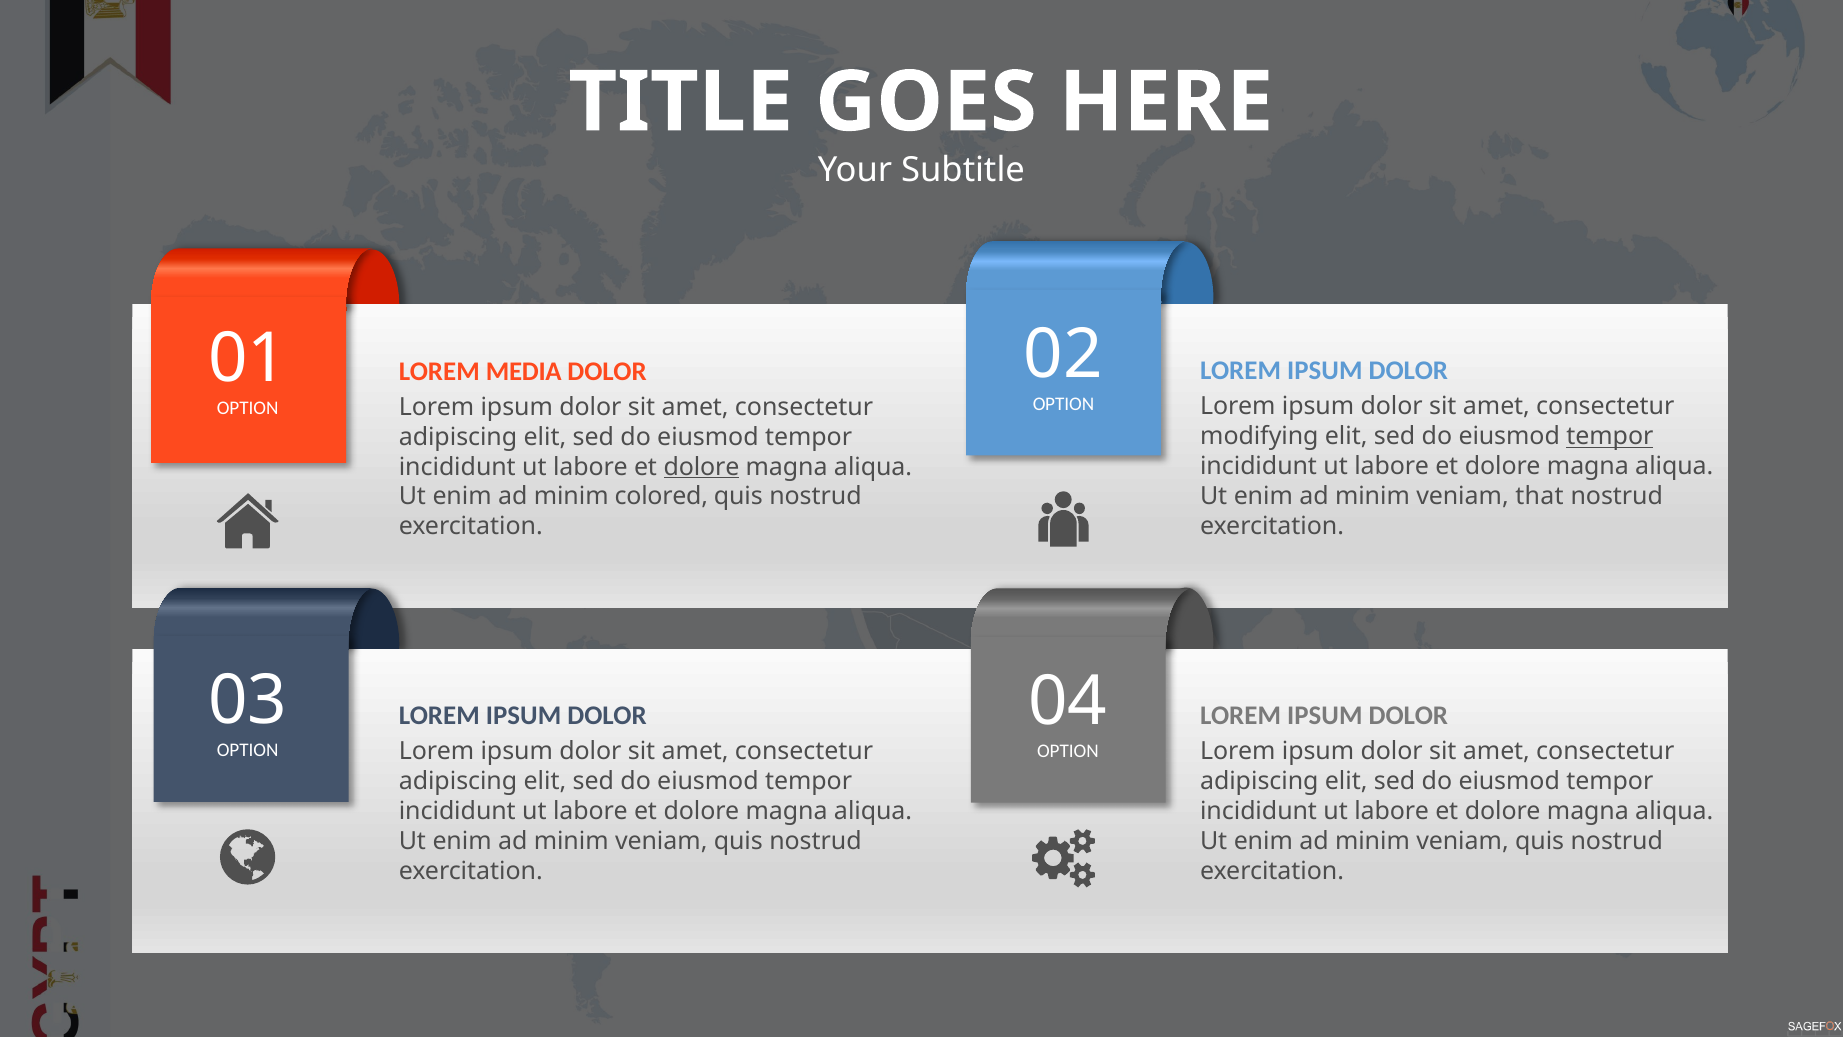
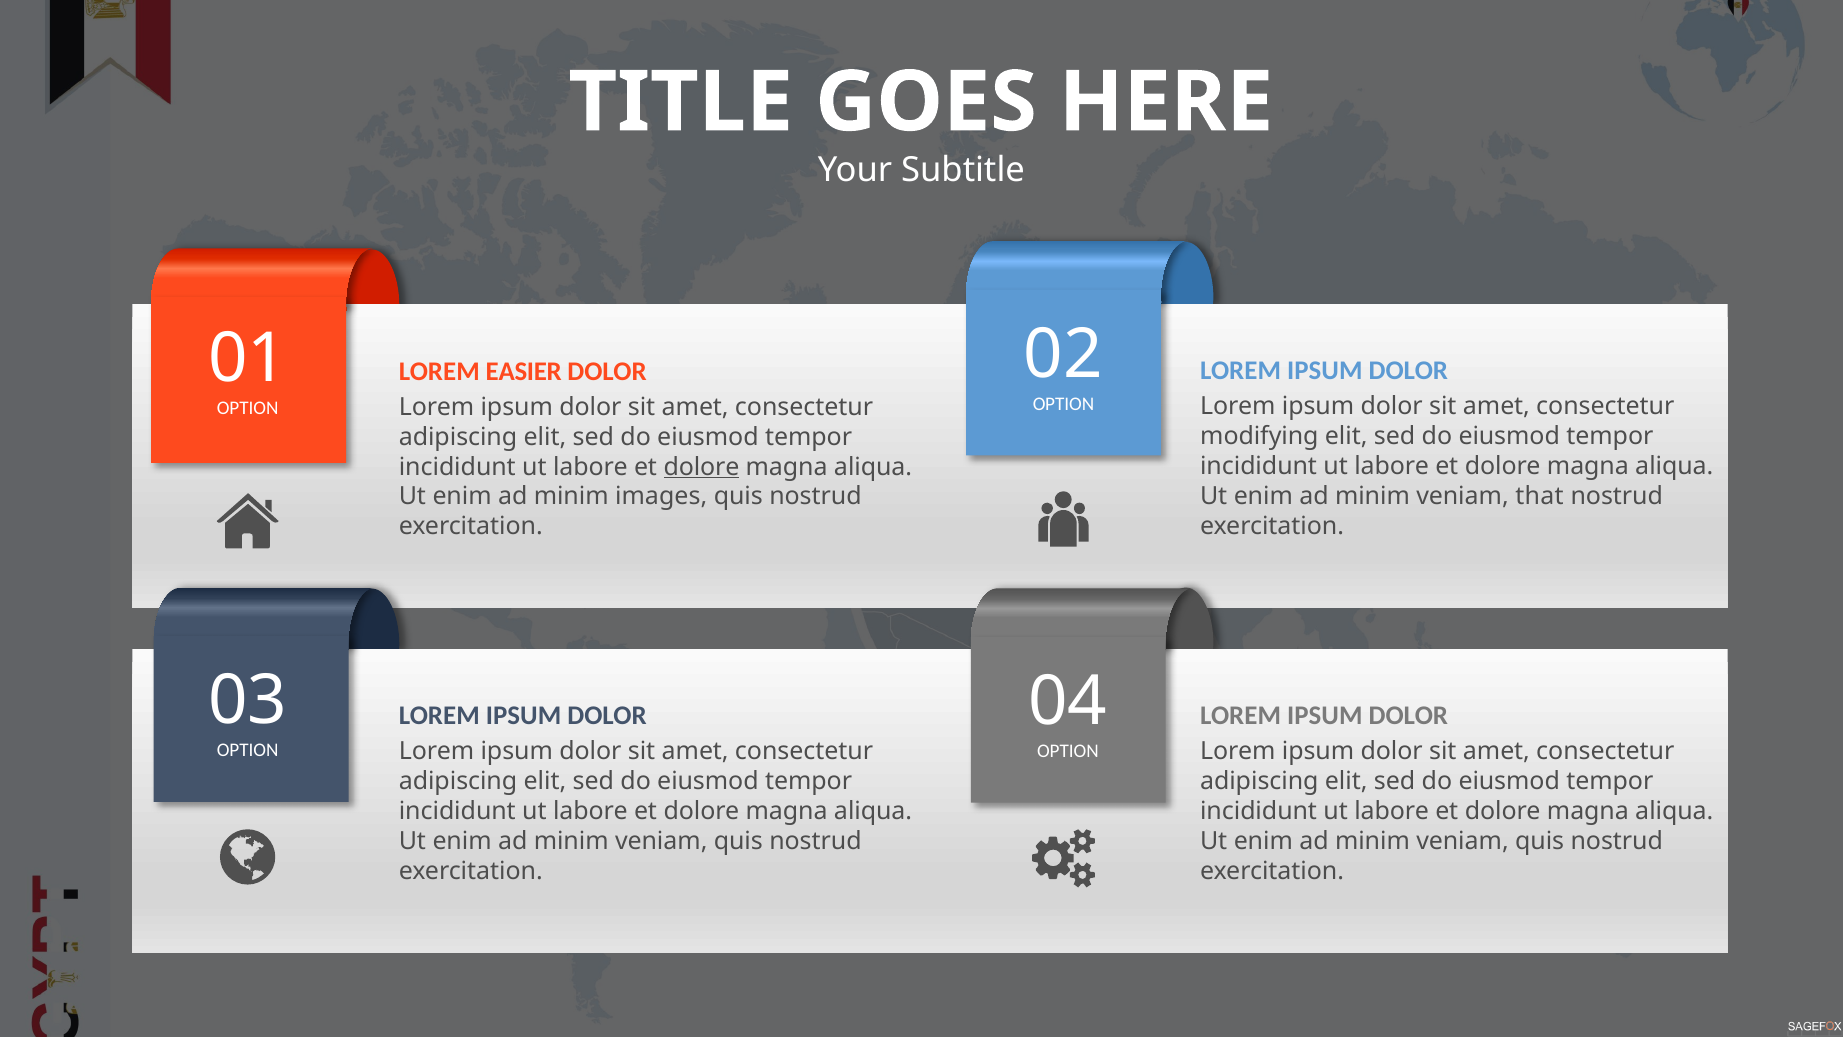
MEDIA: MEDIA -> EASIER (524, 371)
tempor underline: present -> none (1610, 436)
colored: colored -> images (661, 497)
